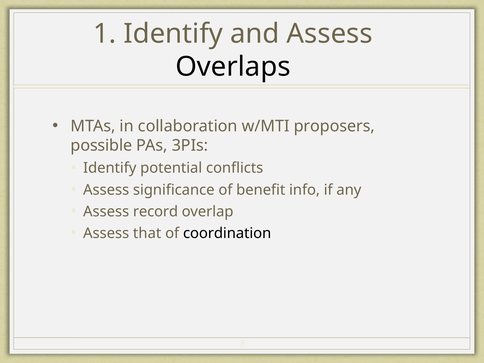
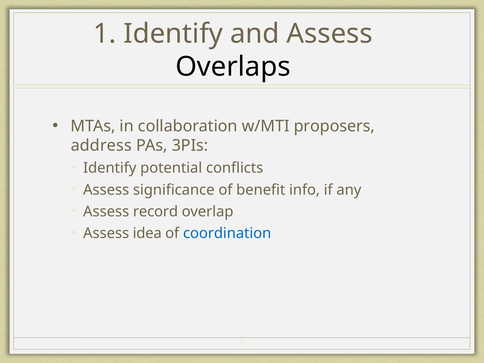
possible: possible -> address (101, 146)
that: that -> idea (147, 233)
coordination colour: black -> blue (227, 233)
